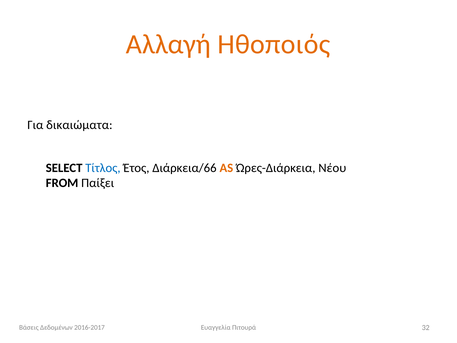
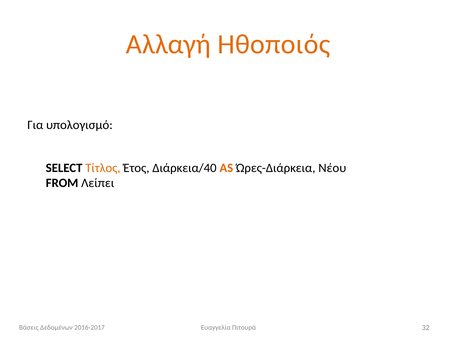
δικαιώματα: δικαιώματα -> υπολογισμό (79, 125)
Τίτλος colour: blue -> orange (103, 168)
Διάρκεια/66: Διάρκεια/66 -> Διάρκεια/40 (184, 168)
Παίξει: Παίξει -> Λείπει (98, 183)
